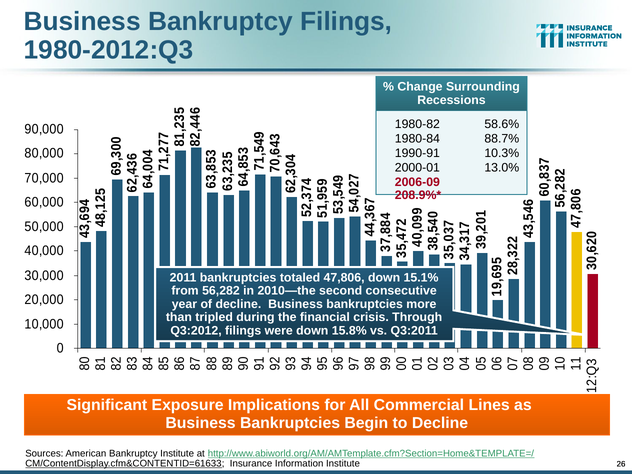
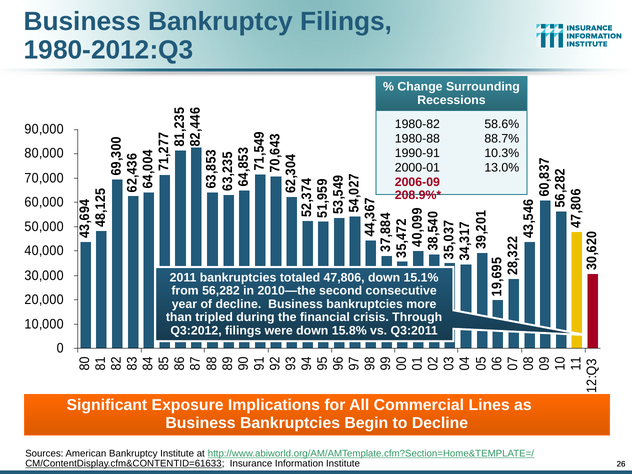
1980-84: 1980-84 -> 1980-88 (417, 139)
